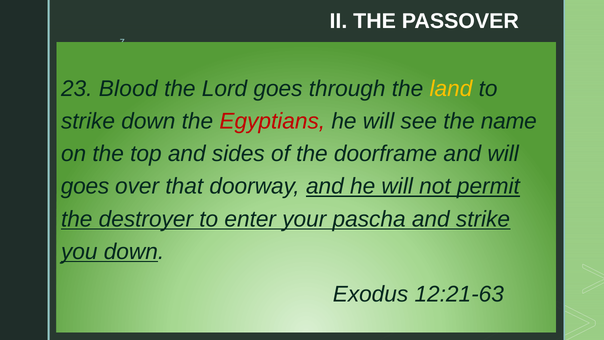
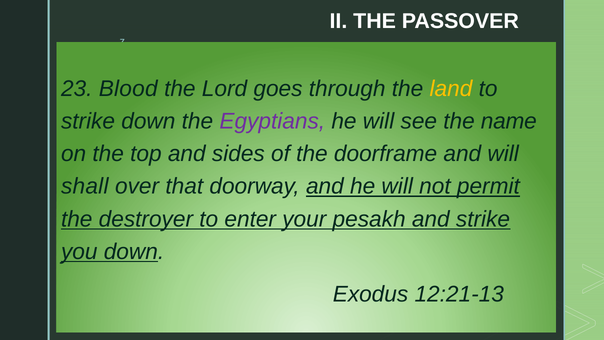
Egyptians colour: red -> purple (272, 121)
goes: goes -> shall (85, 186)
pascha: pascha -> pesakh (369, 219)
12:21-63: 12:21-63 -> 12:21-13 (459, 294)
